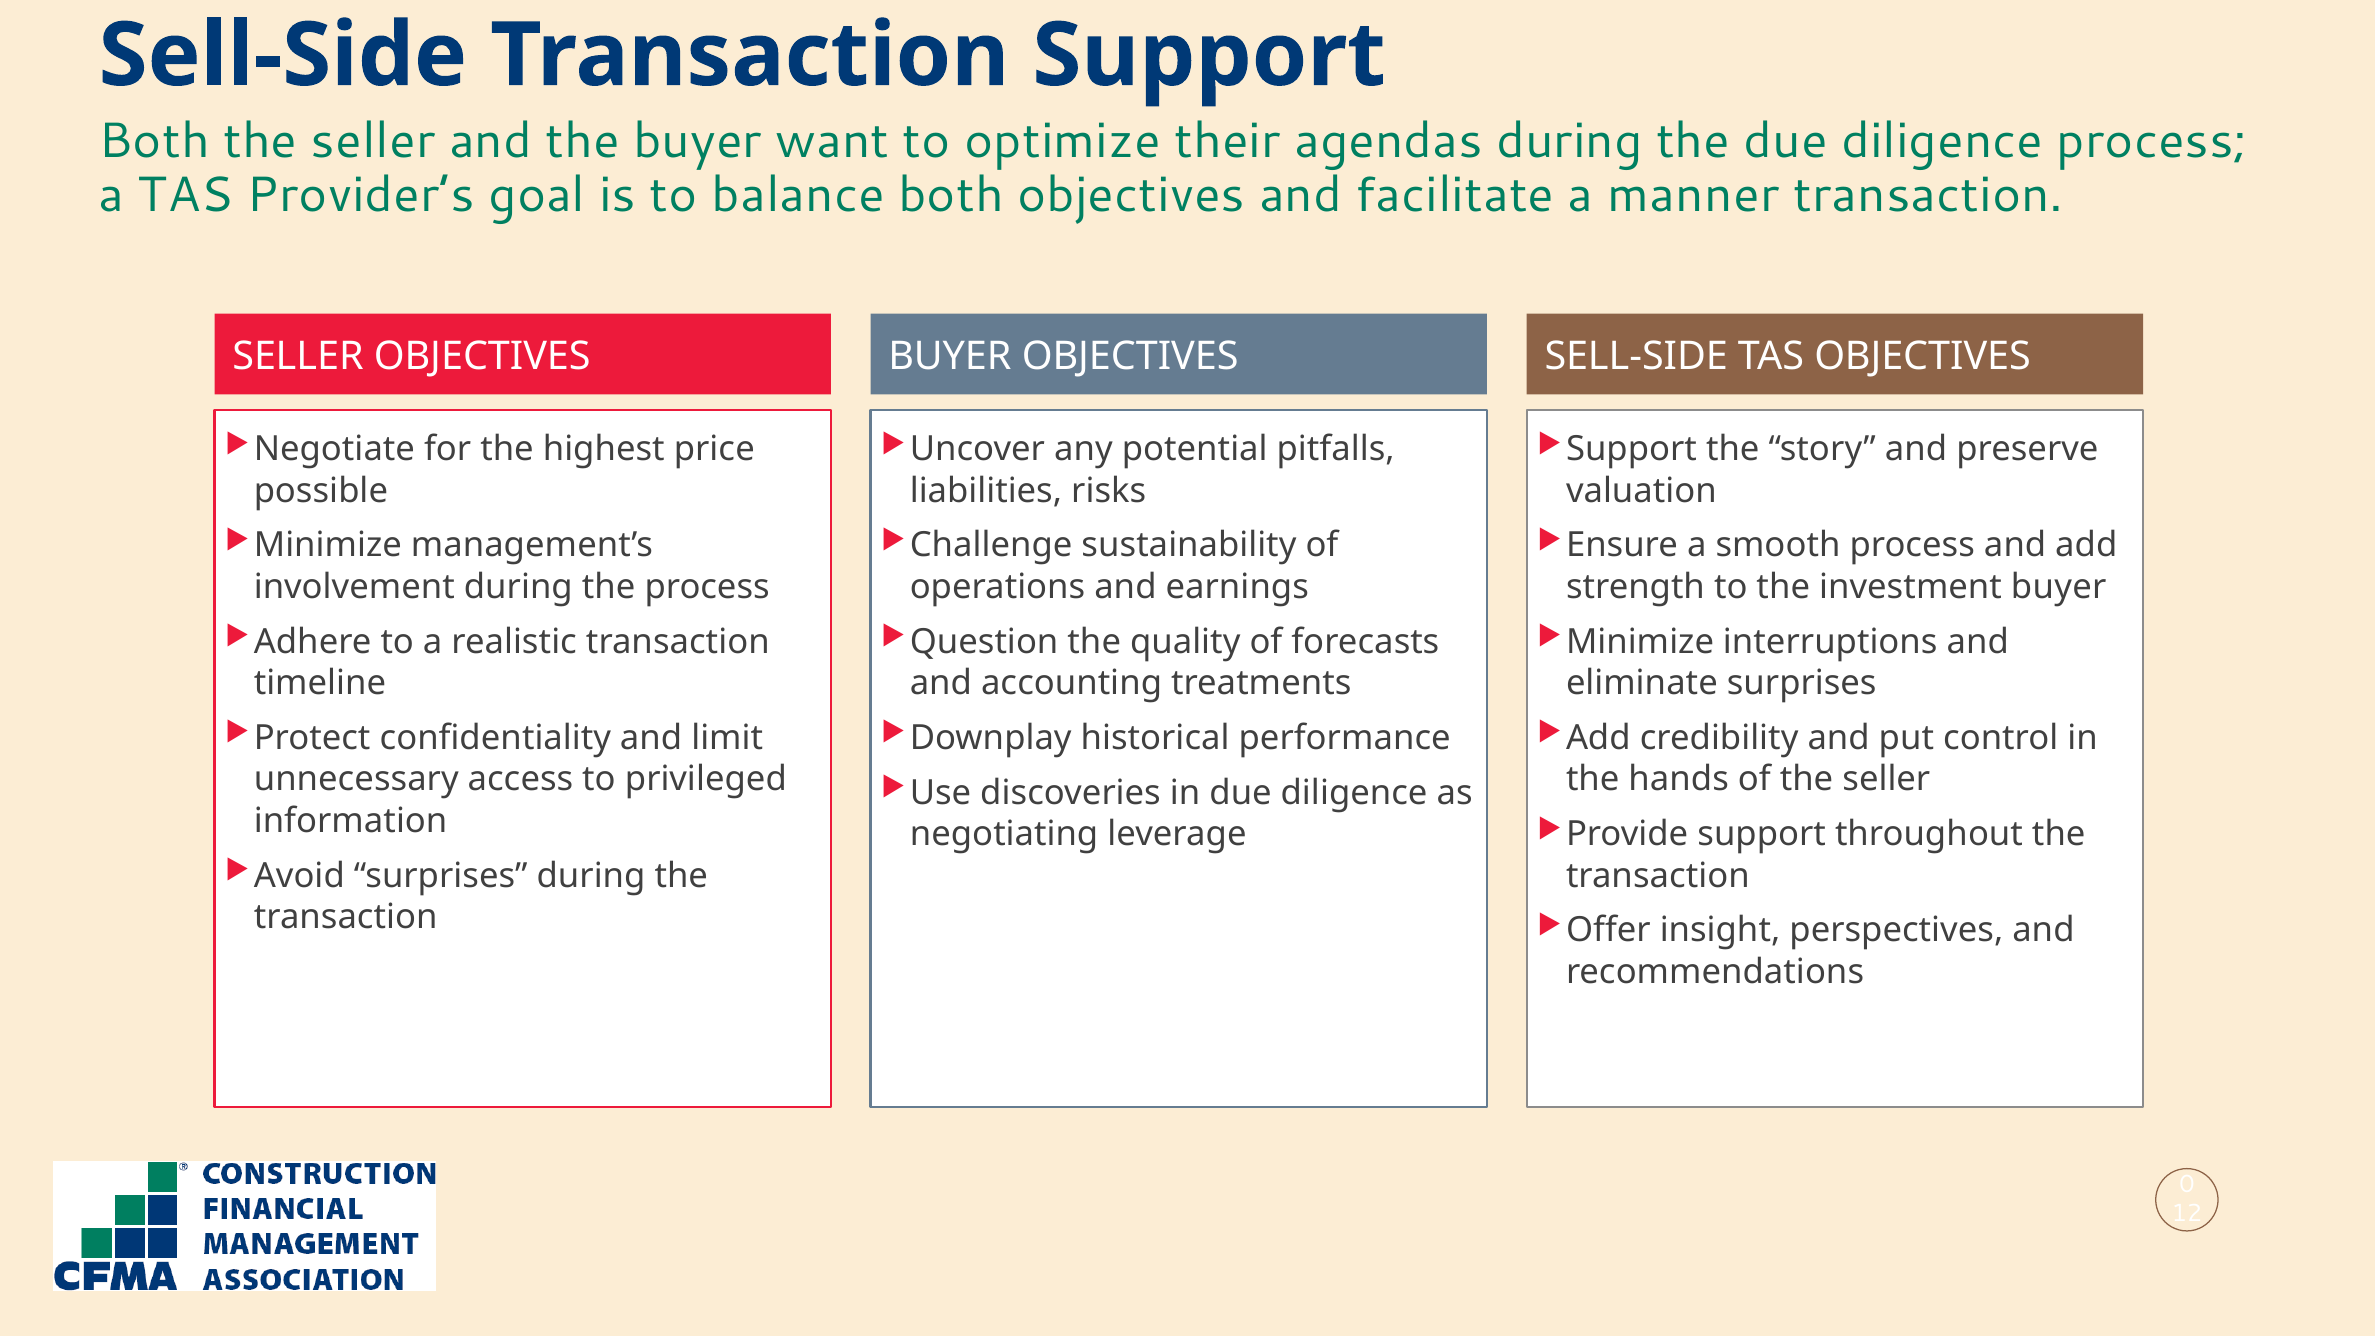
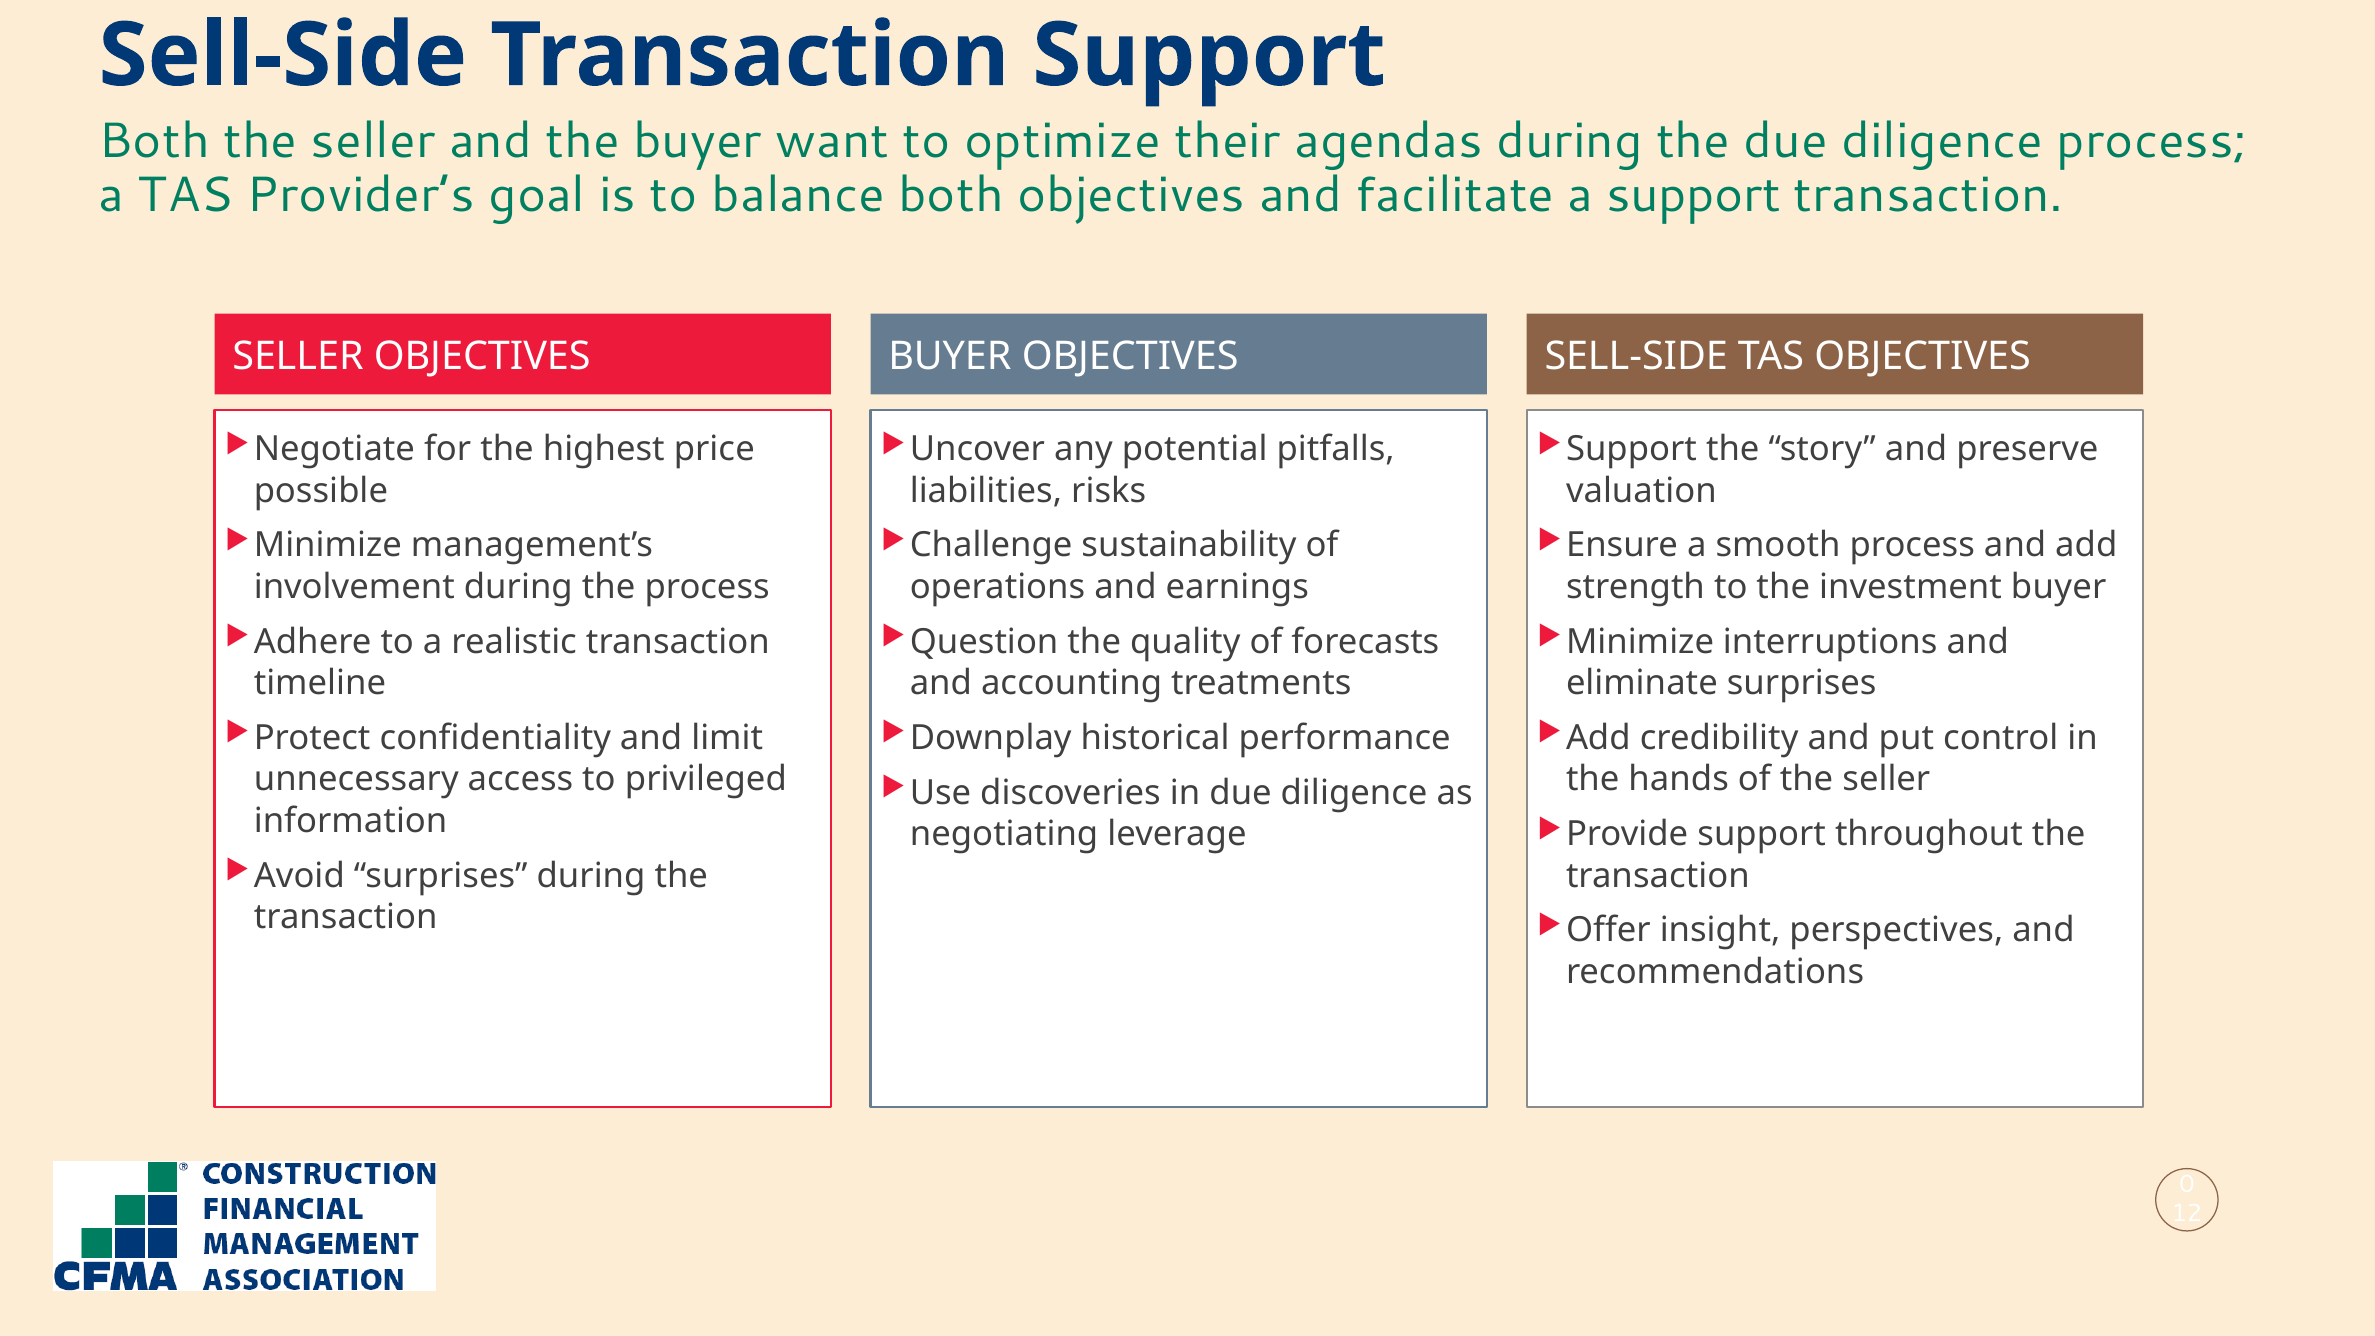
a manner: manner -> support (1694, 195)
